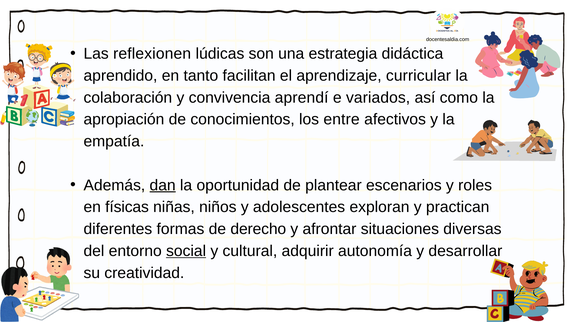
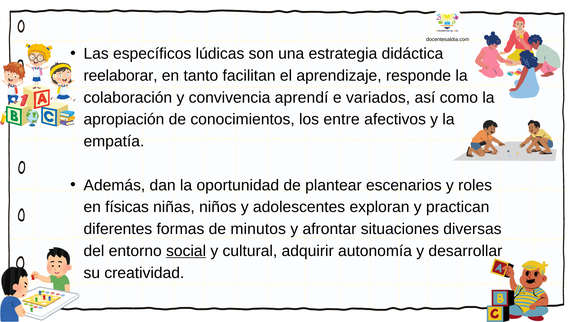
reflexionen: reflexionen -> específicos (152, 54)
aprendido: aprendido -> reelaborar (121, 76)
curricular: curricular -> responde (419, 76)
dan underline: present -> none (163, 185)
derecho: derecho -> minutos (258, 229)
